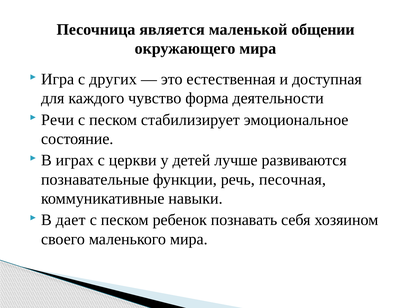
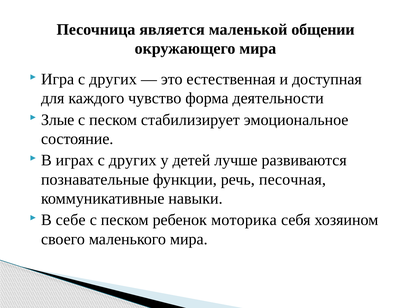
Речи: Речи -> Злые (58, 120)
играх с церкви: церкви -> других (133, 160)
дает: дает -> себе (71, 220)
познавать: познавать -> моторика (244, 220)
